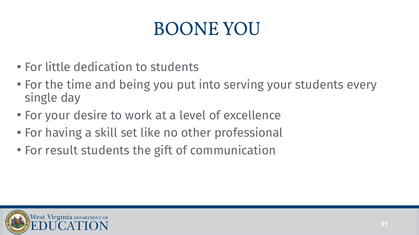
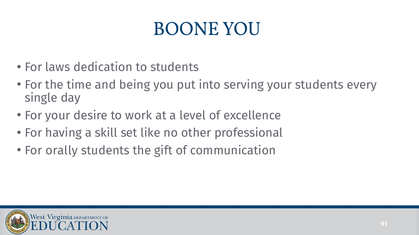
little: little -> laws (58, 67)
result: result -> orally (62, 151)
